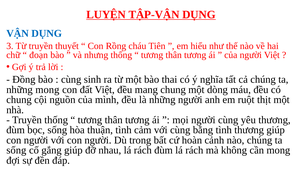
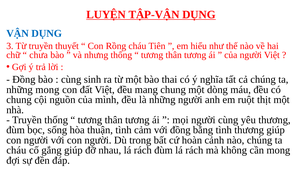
đoạn: đoạn -> chưa (39, 55)
với cùng: cùng -> đồng (180, 130)
sống: sống -> cháu (16, 150)
